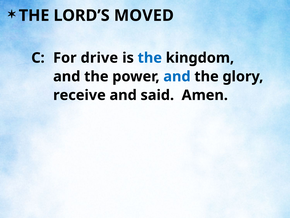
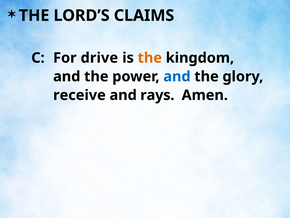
MOVED: MOVED -> CLAIMS (144, 16)
the colour: blue -> orange (150, 58)
said: said -> rays (157, 95)
